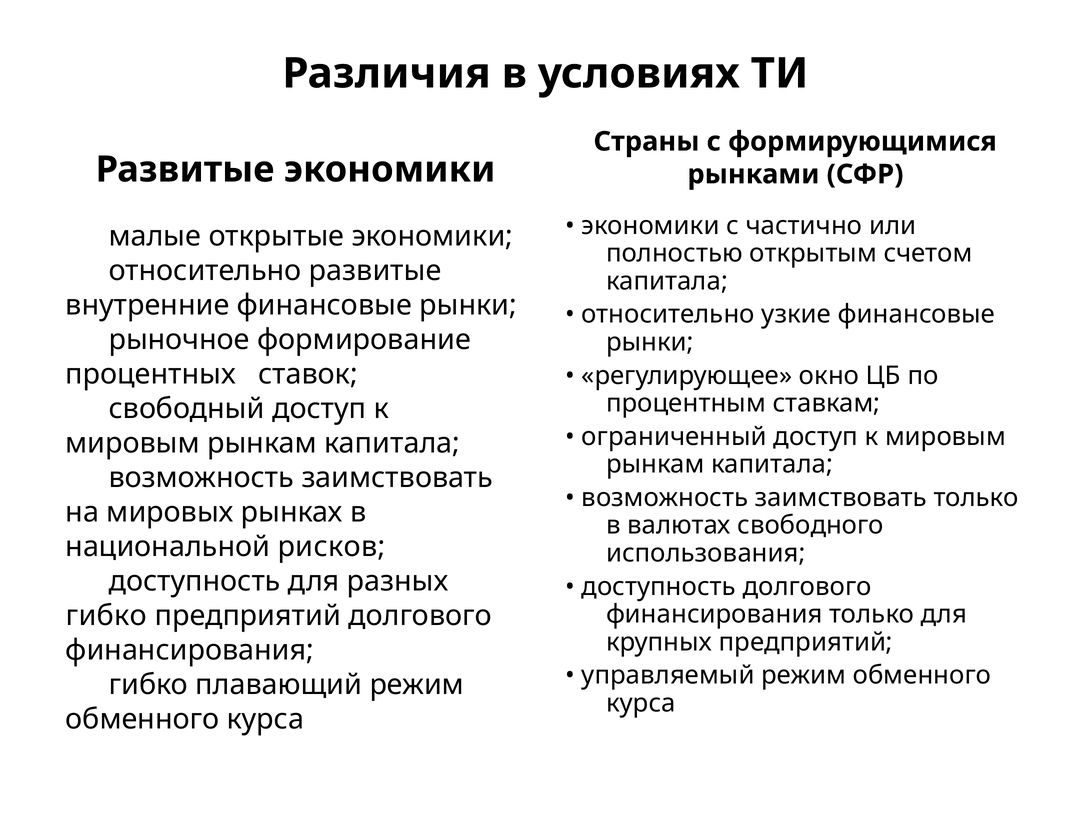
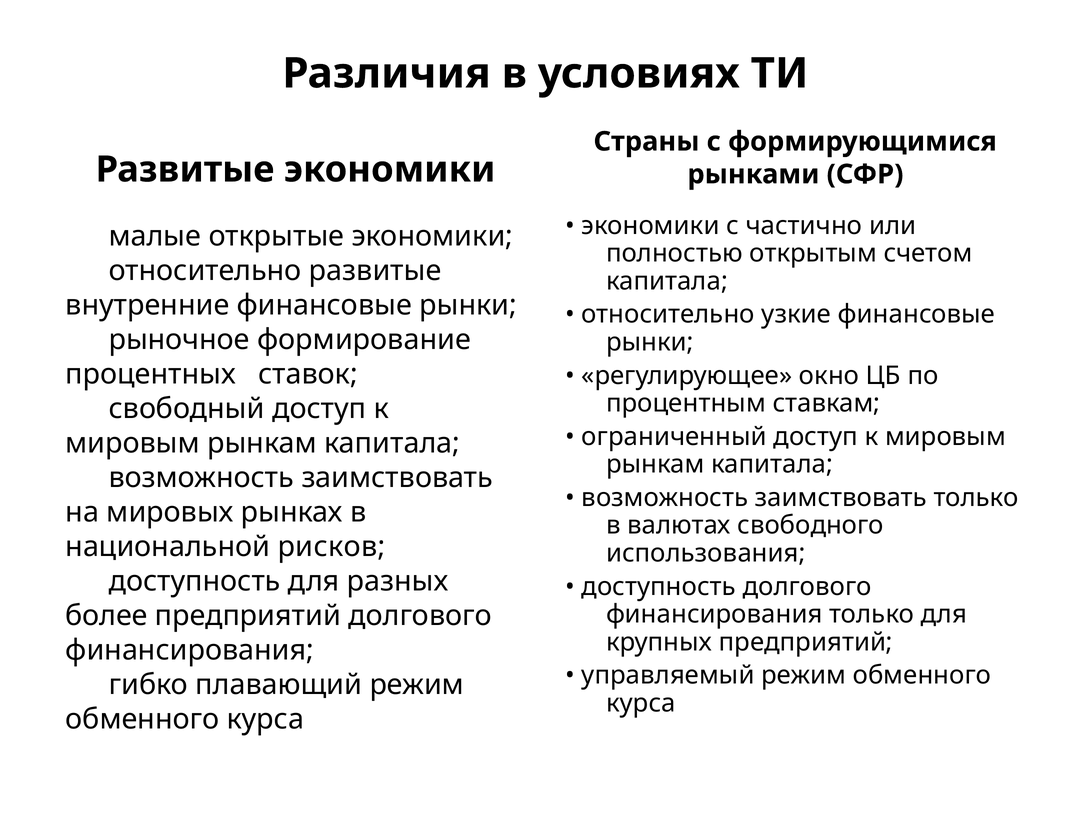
гибко: гибко -> более (106, 616)
